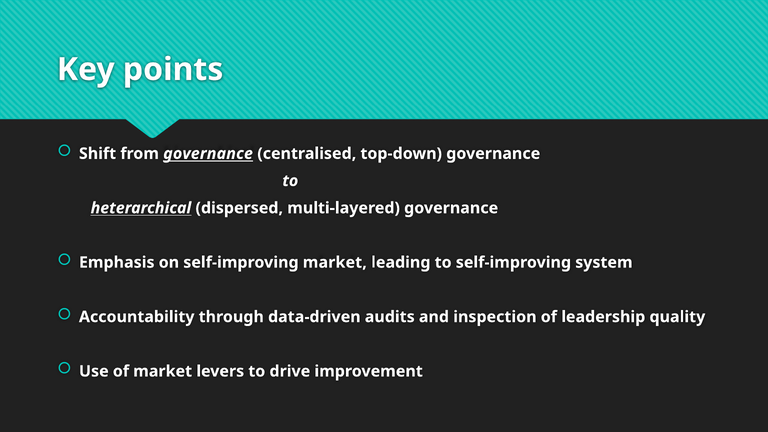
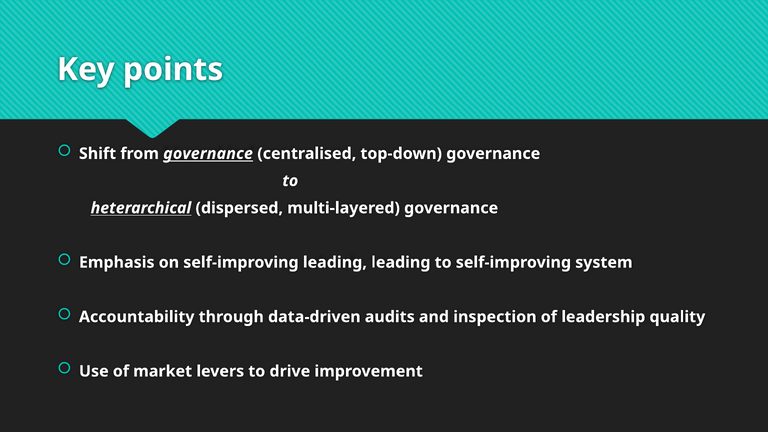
self-improving market: market -> leading (335, 262)
